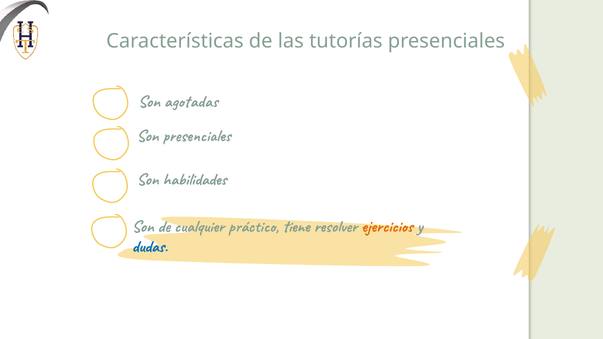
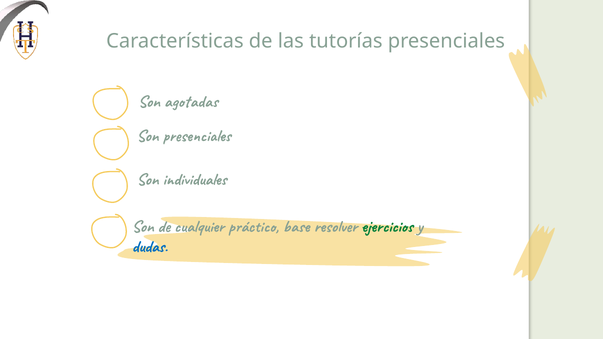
habilidades: habilidades -> individuales (195, 179)
tiene: tiene -> base (296, 226)
ejercicios colour: orange -> green (387, 226)
